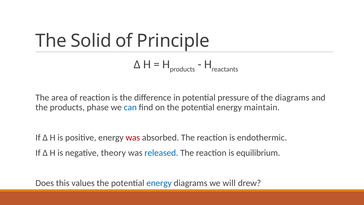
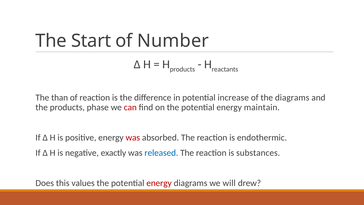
Solid: Solid -> Start (91, 41)
Principle: Principle -> Number (173, 41)
area: area -> than (60, 97)
pressure: pressure -> increase (233, 97)
can colour: blue -> red (130, 107)
theory: theory -> exactly (113, 153)
equilibrium: equilibrium -> substances (258, 153)
energy colour: blue -> red (159, 183)
